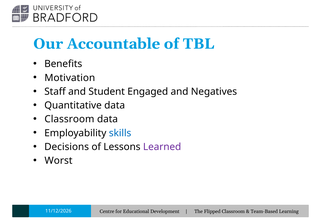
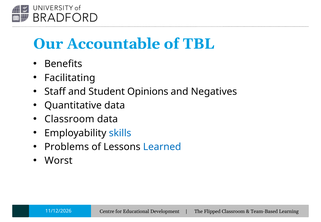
Motivation: Motivation -> Facilitating (70, 78)
Engaged: Engaged -> Opinions (148, 92)
Decisions: Decisions -> Problems (67, 147)
Learned colour: purple -> blue (162, 147)
